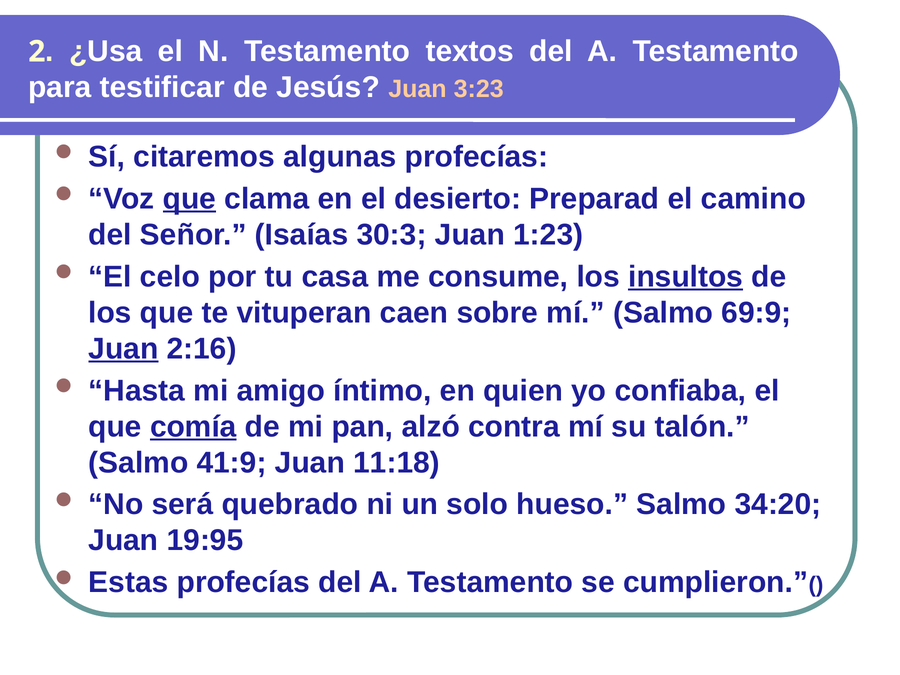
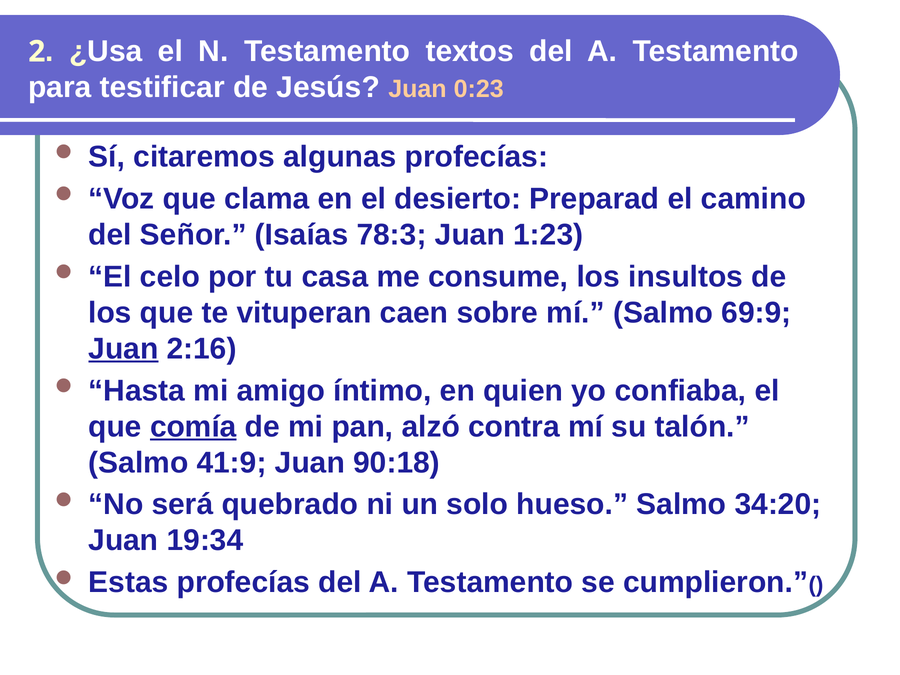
3:23: 3:23 -> 0:23 (479, 89)
que underline: present -> none (189, 199)
30:3: 30:3 -> 78:3 (392, 235)
insultos underline: present -> none (686, 277)
11:18: 11:18 -> 90:18 (397, 463)
19:95: 19:95 -> 19:34 (205, 541)
